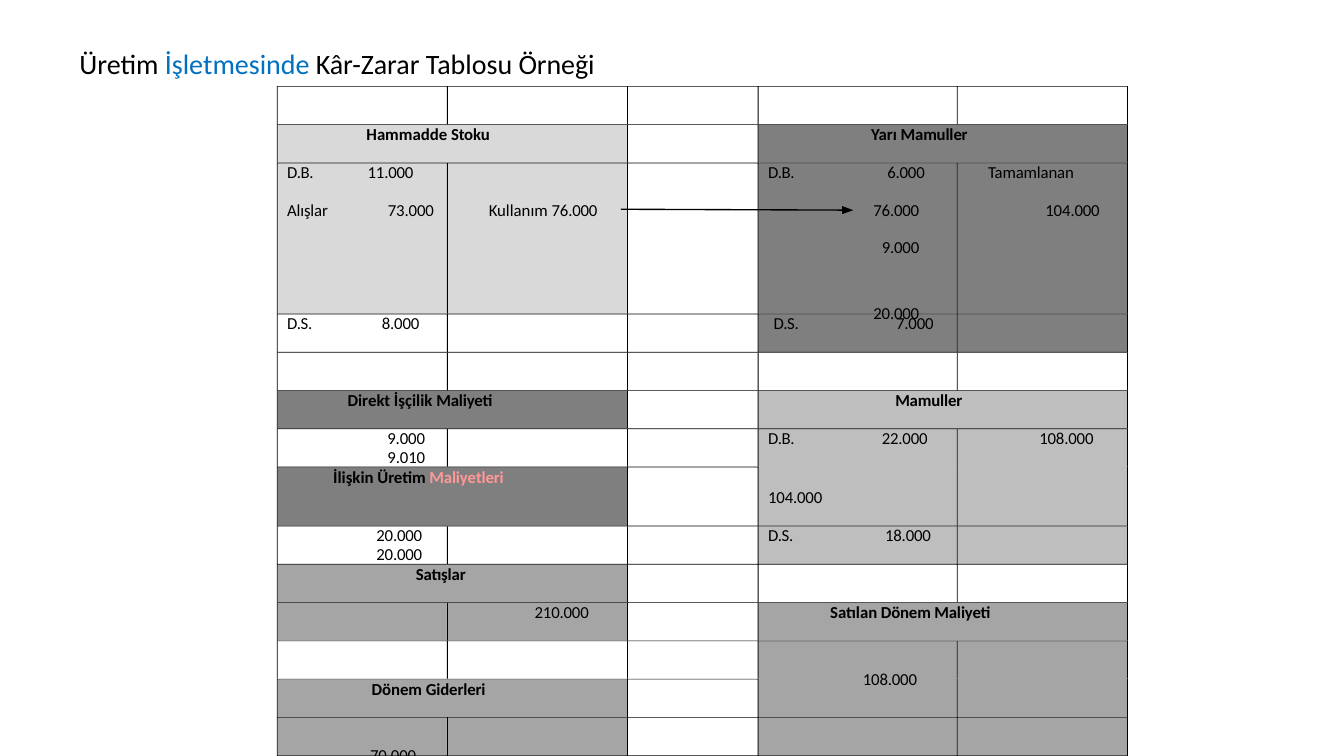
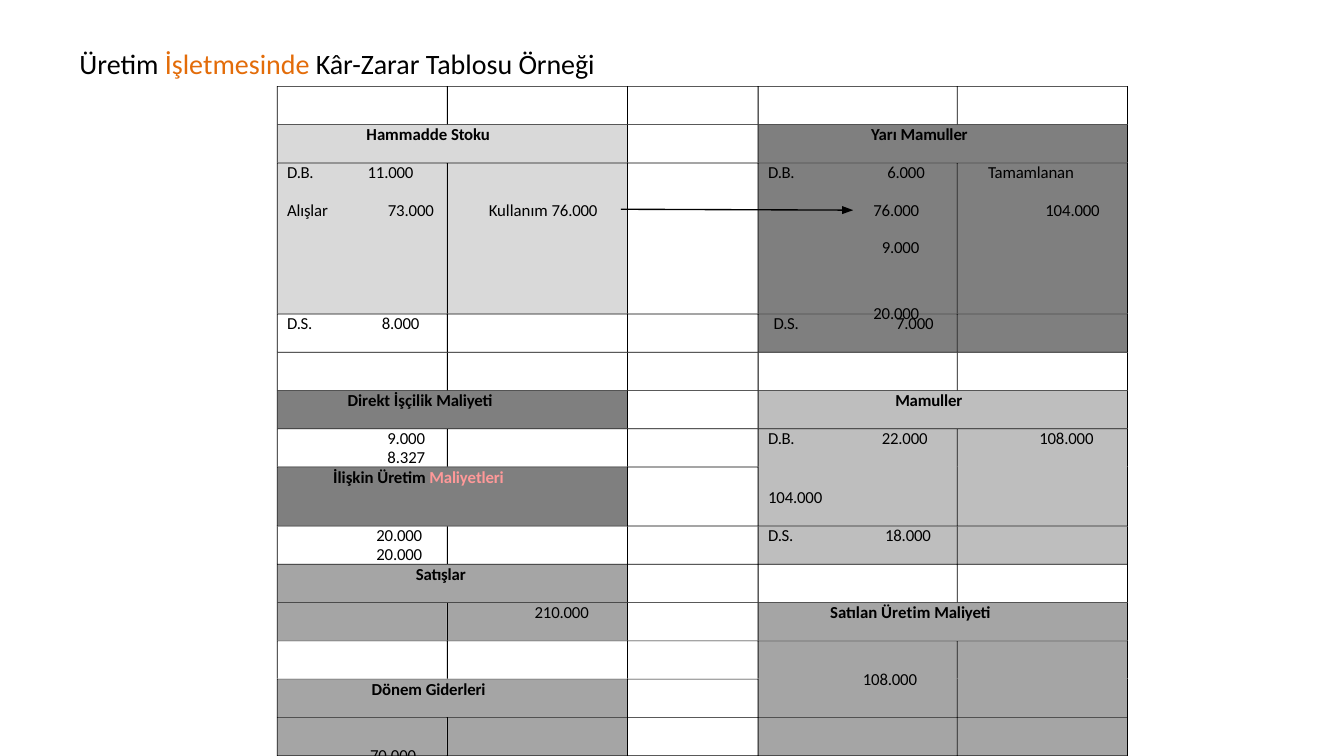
İşletmesinde colour: blue -> orange (237, 66)
9.010: 9.010 -> 8.327 (406, 458)
Satılan Dönem: Dönem -> Üretim (906, 613)
